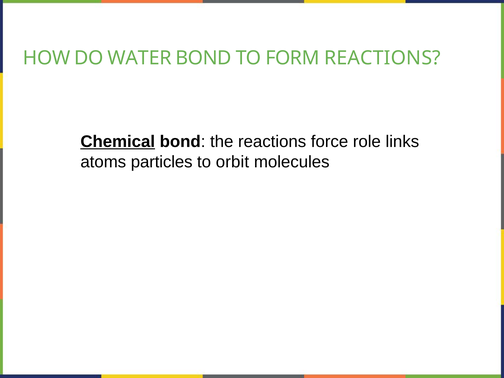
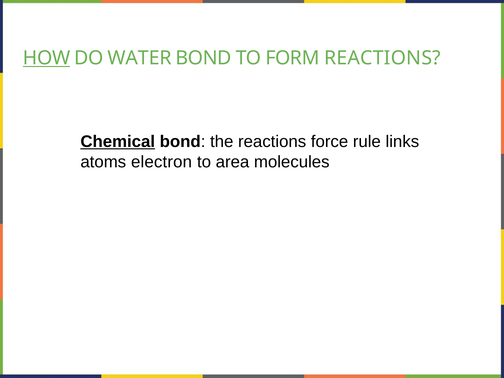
HOW underline: none -> present (47, 58)
role: role -> rule (367, 142)
particles: particles -> electron (162, 162)
orbit: orbit -> area (233, 162)
